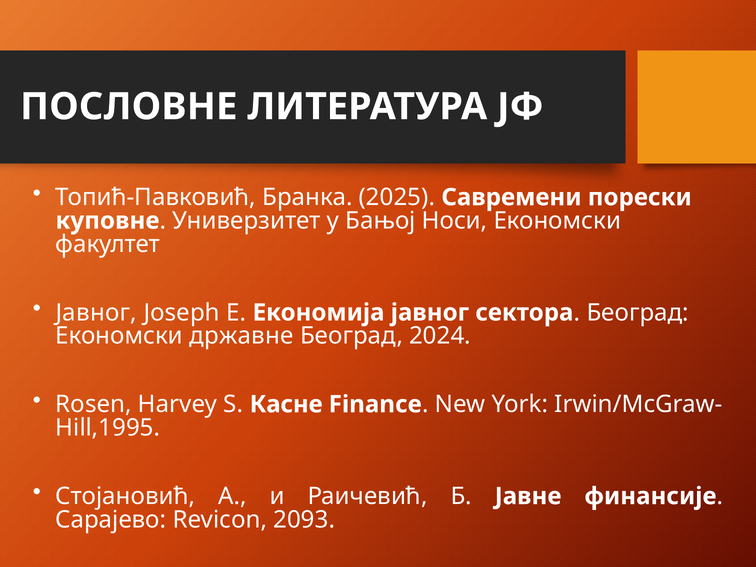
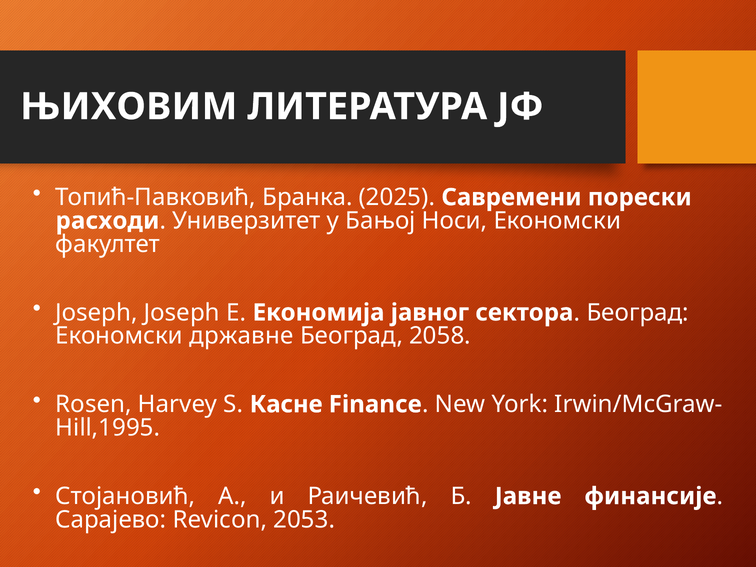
ПОСЛОВНЕ: ПОСЛОВНЕ -> ЊИХОВИМ (129, 107)
куповне: куповне -> расходи (107, 221)
Јавног: Јавног -> Joseph (96, 313)
2024: 2024 -> 2058 (440, 336)
2093: 2093 -> 2053 (304, 520)
